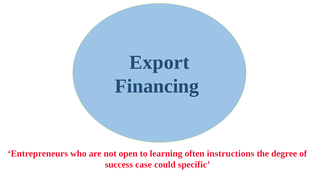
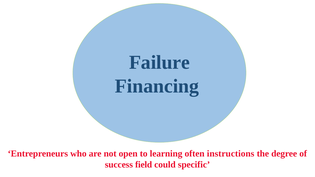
Export: Export -> Failure (159, 63)
case: case -> field (144, 165)
